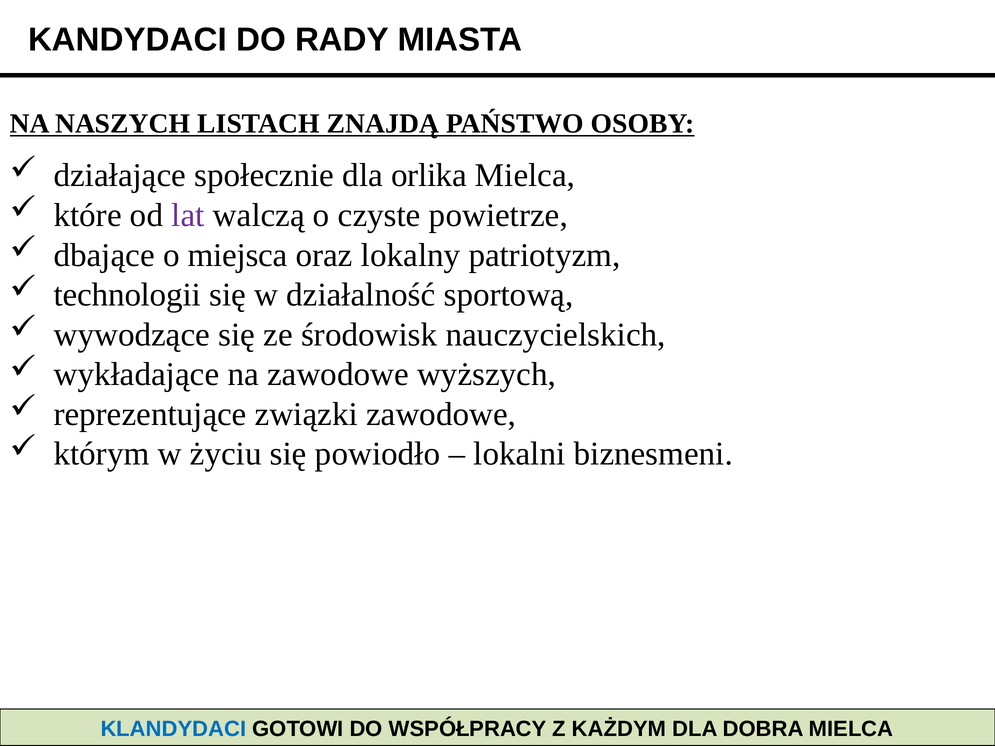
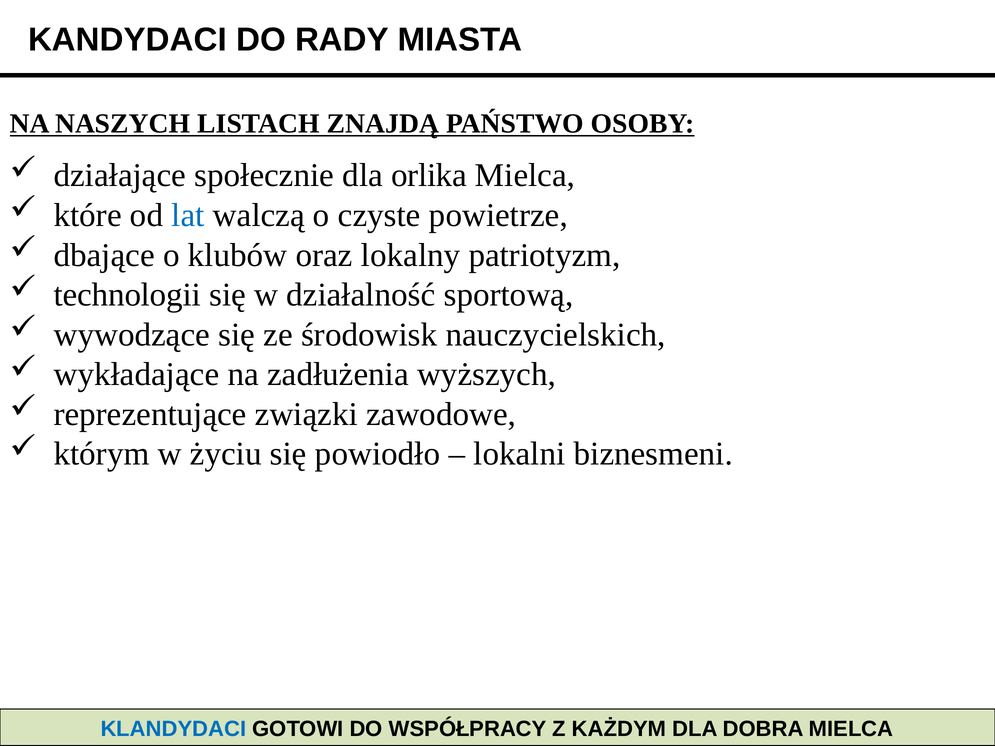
lat colour: purple -> blue (188, 215)
miejsca: miejsca -> klubów (238, 255)
na zawodowe: zawodowe -> zadłużenia (338, 375)
